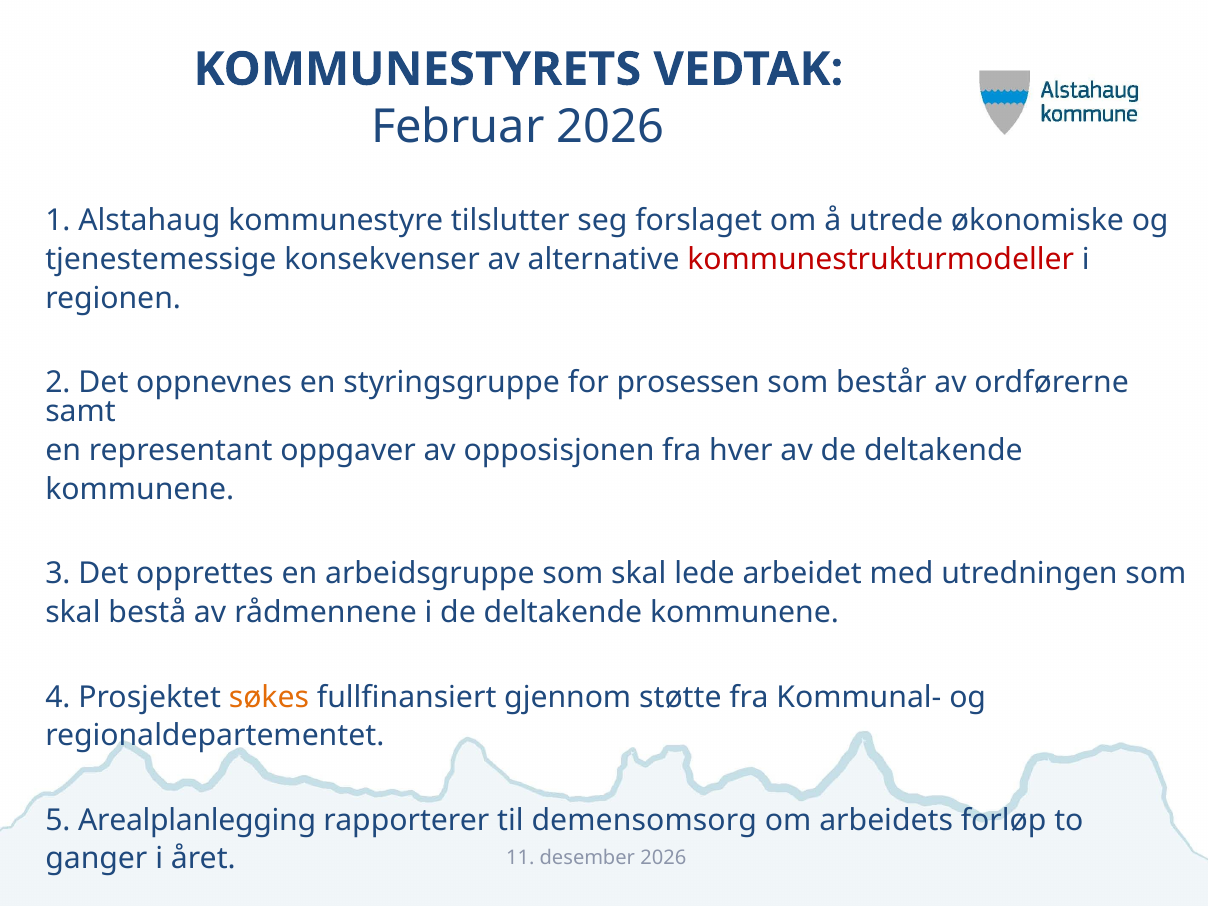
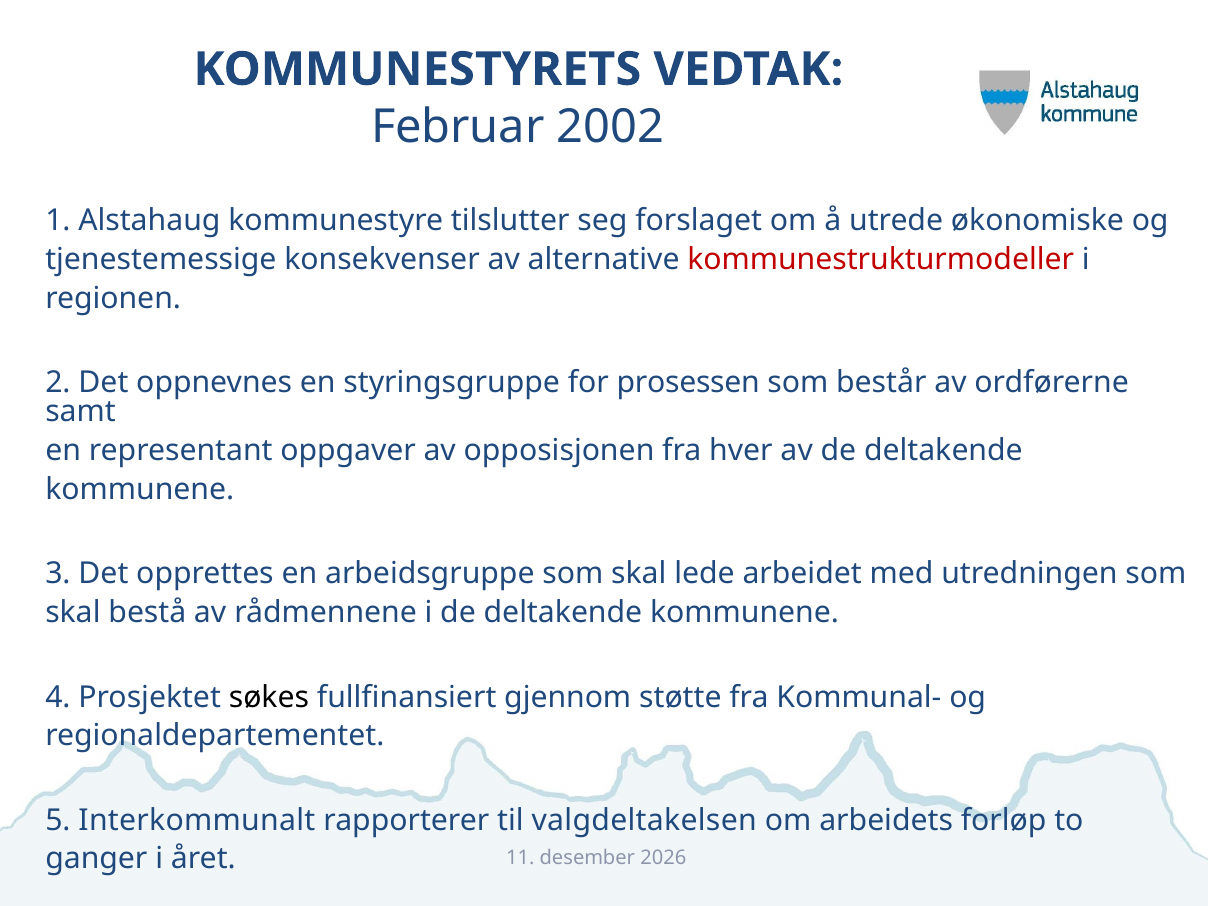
Februar 2026: 2026 -> 2002 (611, 127)
søkes colour: orange -> black (269, 697)
Arealplanlegging: Arealplanlegging -> Interkommunalt (197, 820)
demensomsorg: demensomsorg -> valgdeltakelsen (644, 820)
